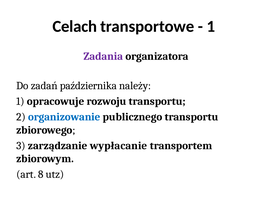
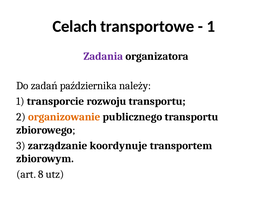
opracowuje: opracowuje -> transporcie (56, 101)
organizowanie colour: blue -> orange (64, 117)
wypłacanie: wypłacanie -> koordynuje (119, 146)
